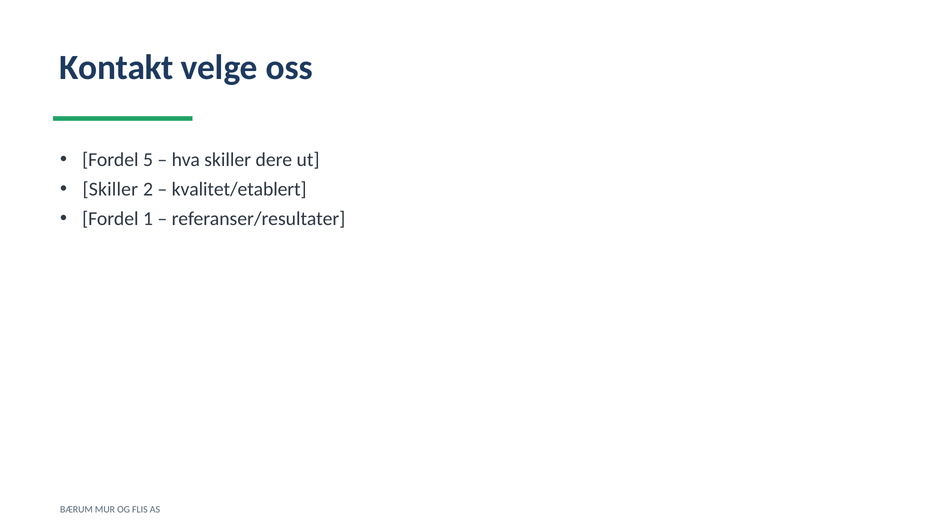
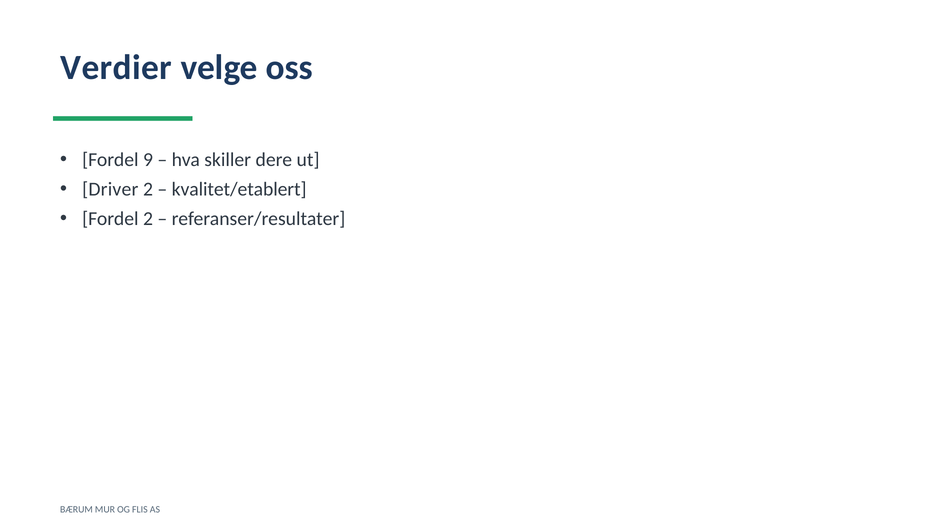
Kontakt: Kontakt -> Verdier (116, 67)
5: 5 -> 9 (148, 160)
Skiller: Skiller -> Driver (110, 189)
Fordel 1: 1 -> 2 (148, 219)
